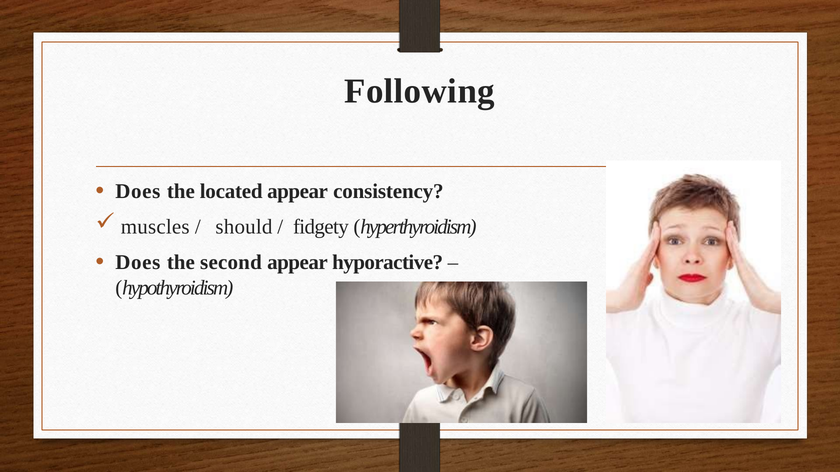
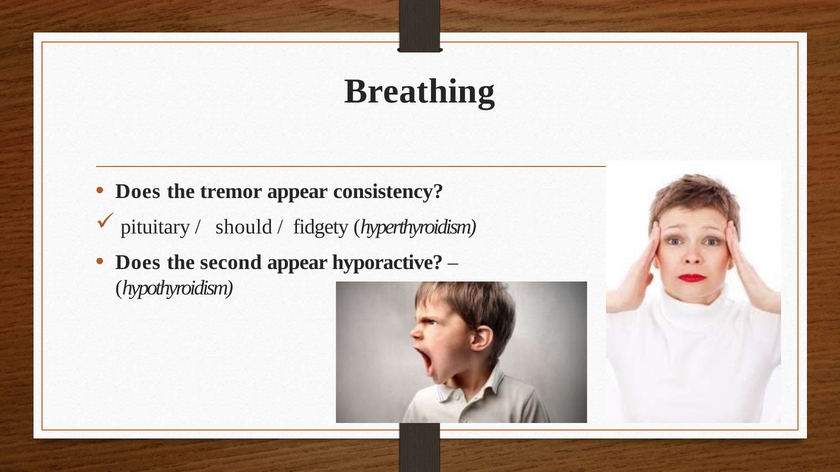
Following: Following -> Breathing (420, 91)
located: located -> tremor (231, 192)
muscles: muscles -> pituitary (155, 227)
